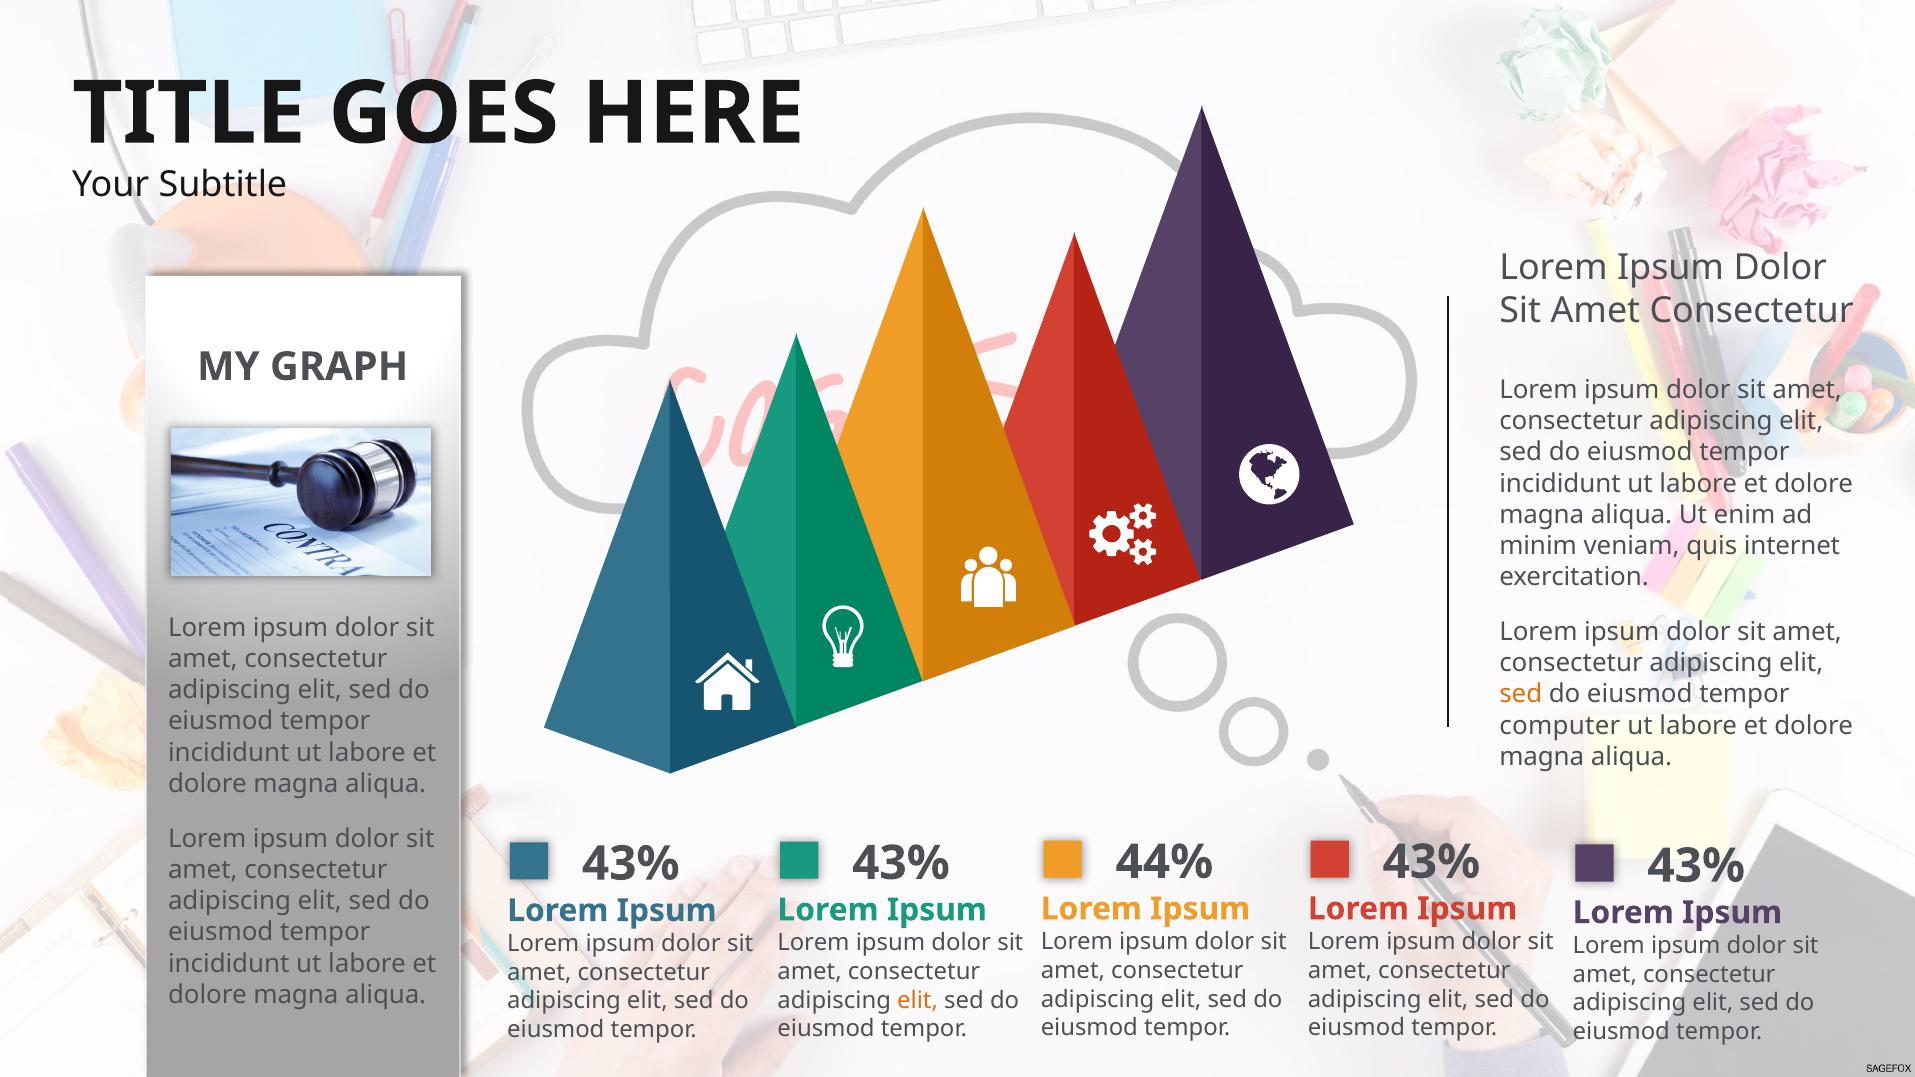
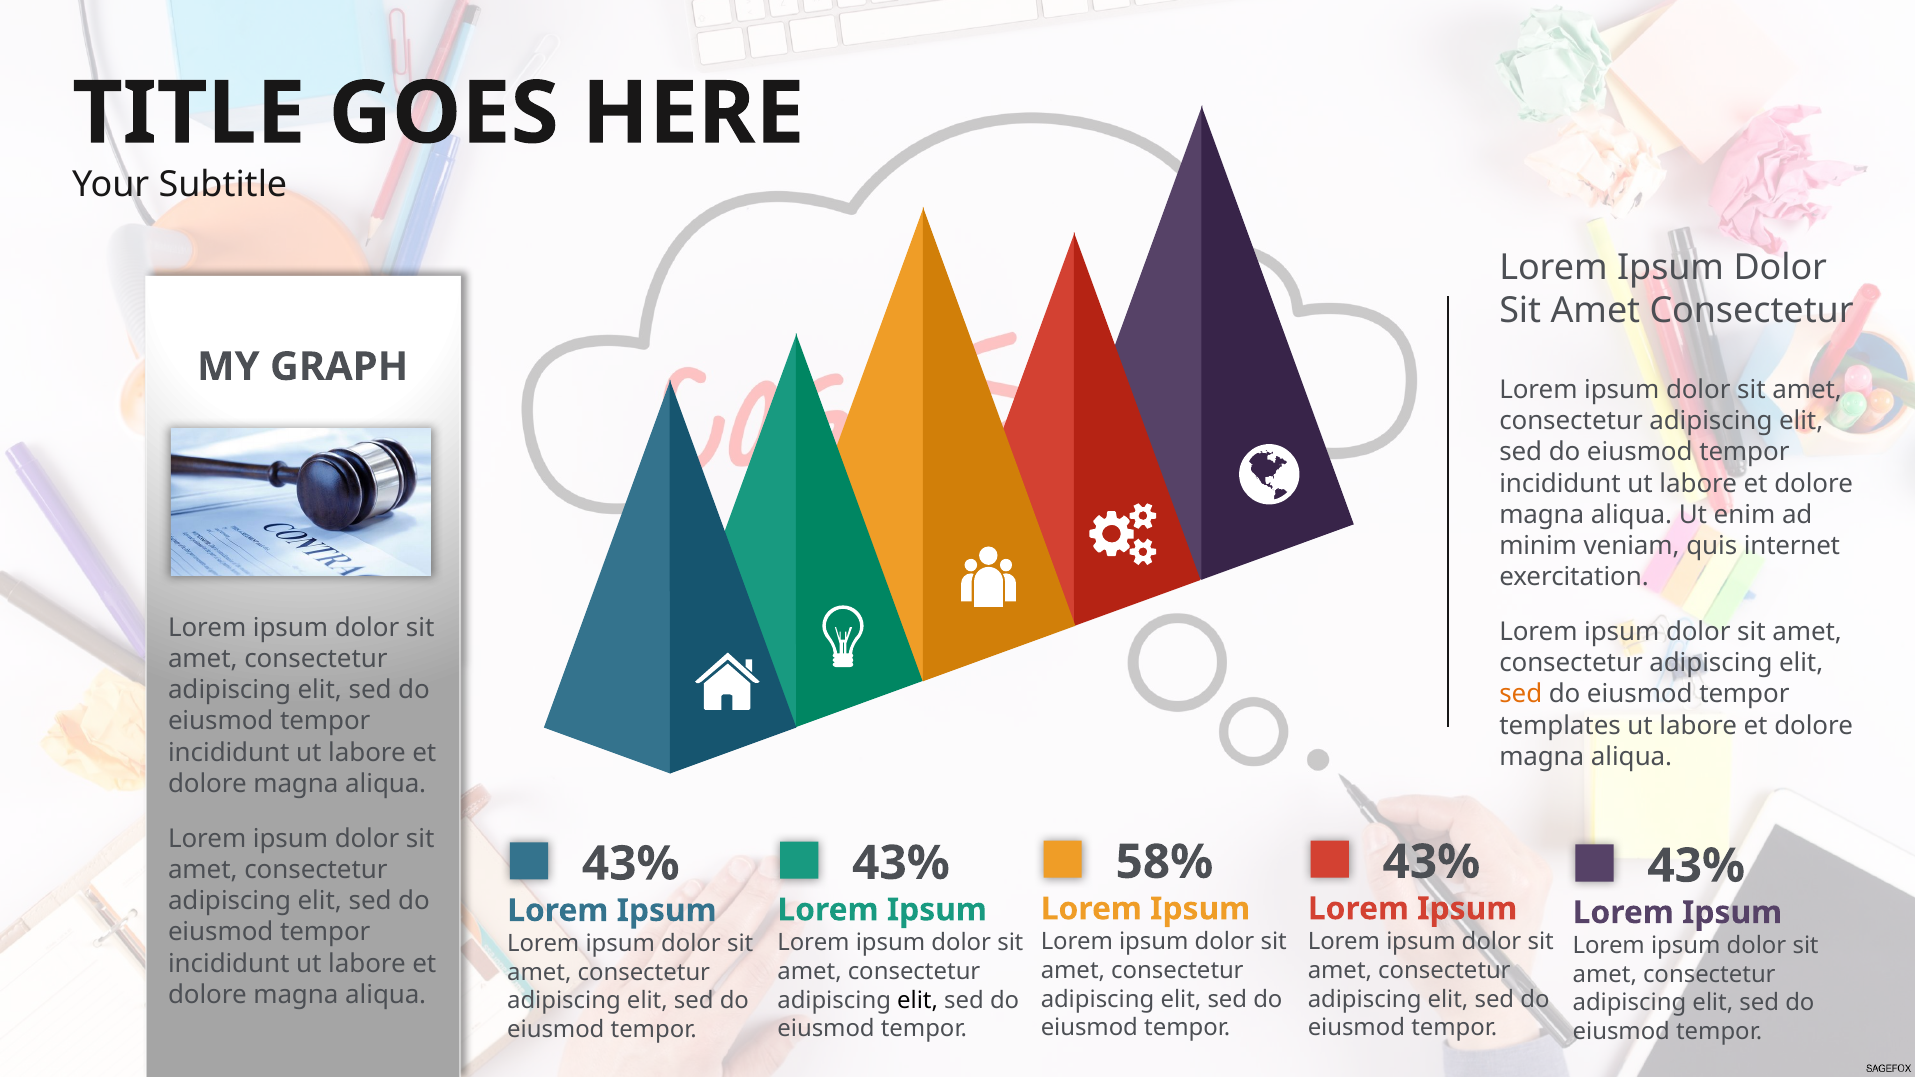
computer: computer -> templates (1560, 726)
44%: 44% -> 58% (1164, 862)
elit colour: orange -> black (918, 1000)
